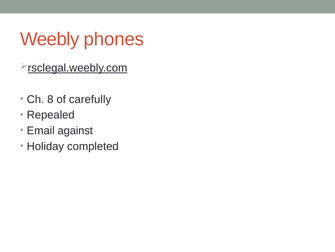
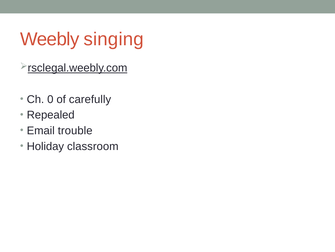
phones: phones -> singing (114, 39)
8: 8 -> 0 (50, 99)
against: against -> trouble (75, 130)
completed: completed -> classroom (93, 146)
